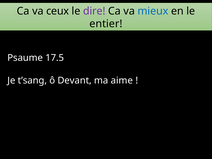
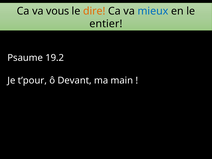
ceux: ceux -> vous (58, 11)
dire colour: purple -> orange (94, 11)
17.5: 17.5 -> 19.2 (55, 58)
t’sang: t’sang -> t’pour (32, 80)
aime: aime -> main (122, 80)
